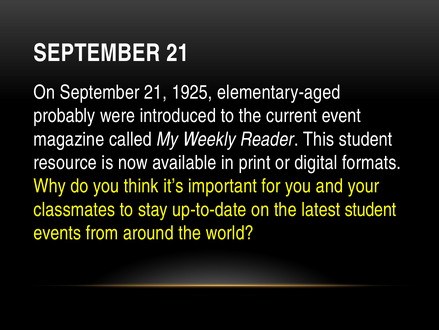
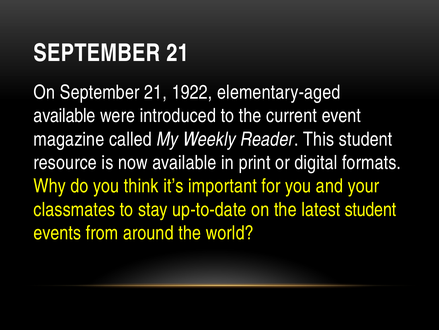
1925: 1925 -> 1922 (192, 92)
probably: probably -> available (65, 116)
